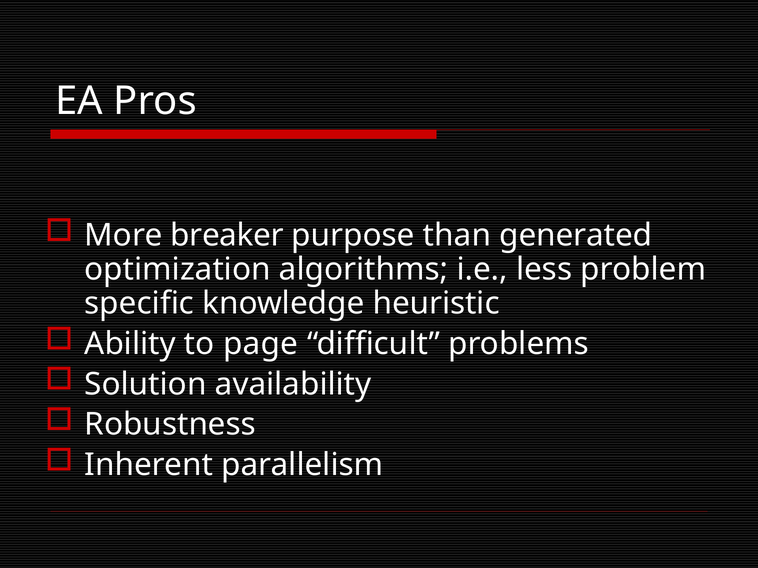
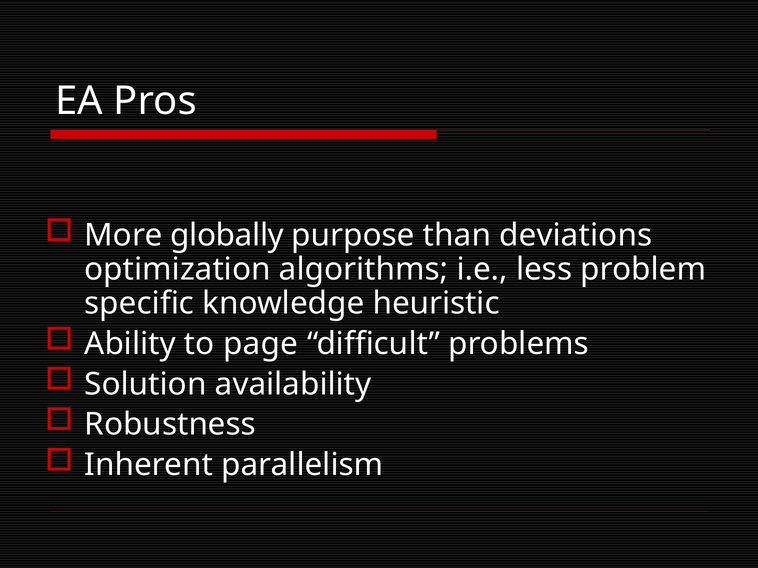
breaker: breaker -> globally (227, 235)
generated: generated -> deviations (576, 235)
